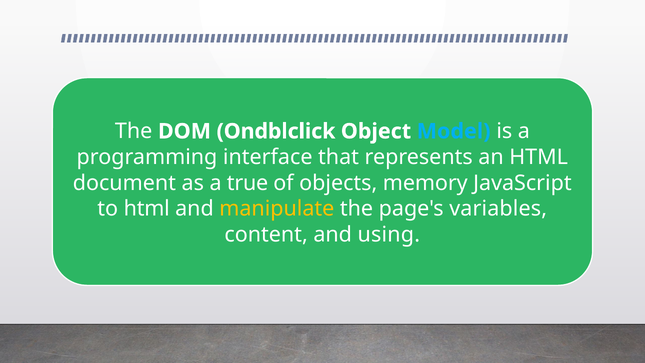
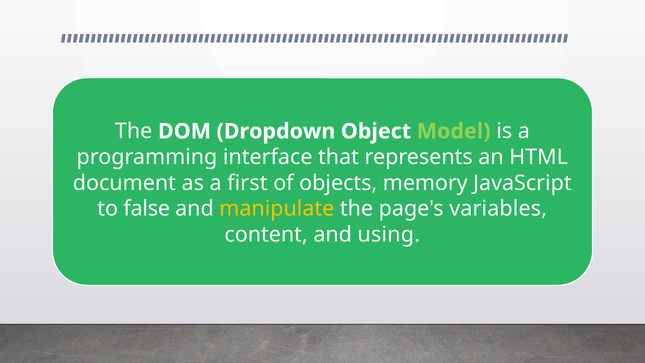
Ondblclick: Ondblclick -> Dropdown (276, 131)
Model colour: light blue -> light green (454, 131)
true: true -> first (247, 183)
to html: html -> false (147, 209)
